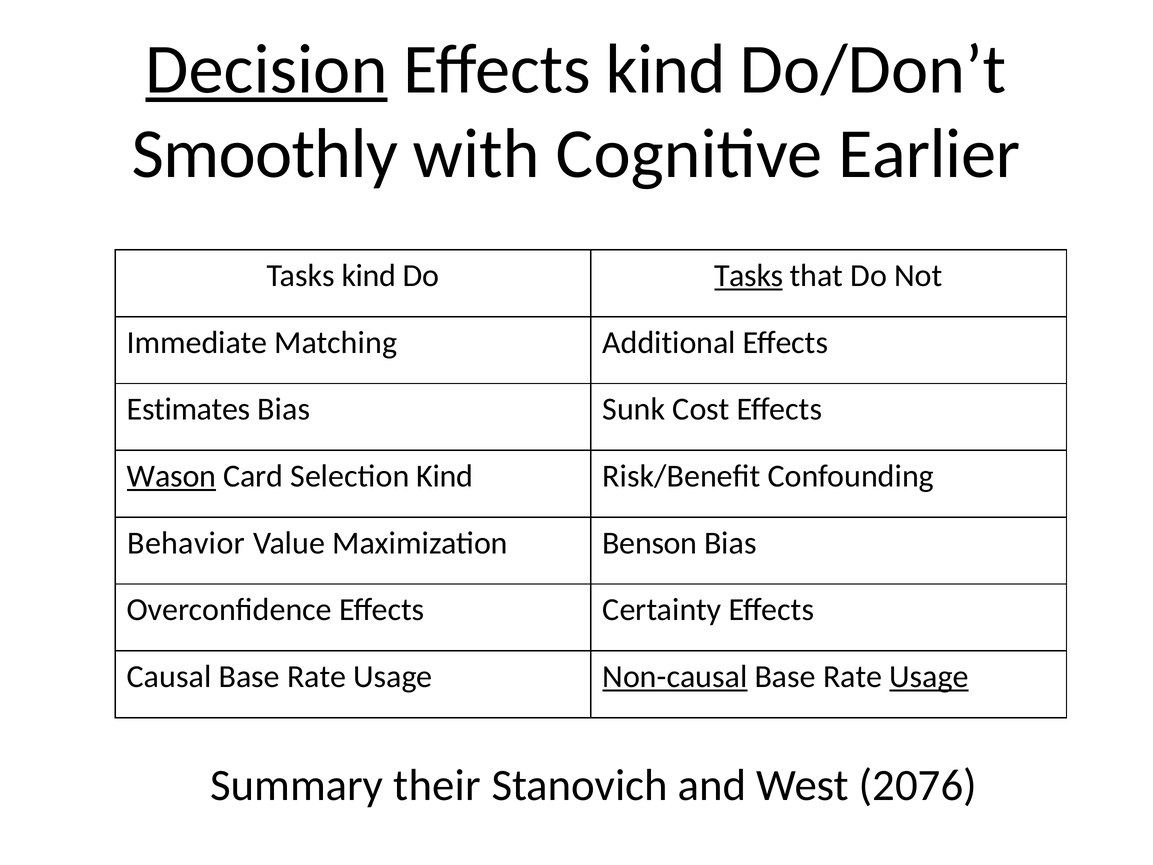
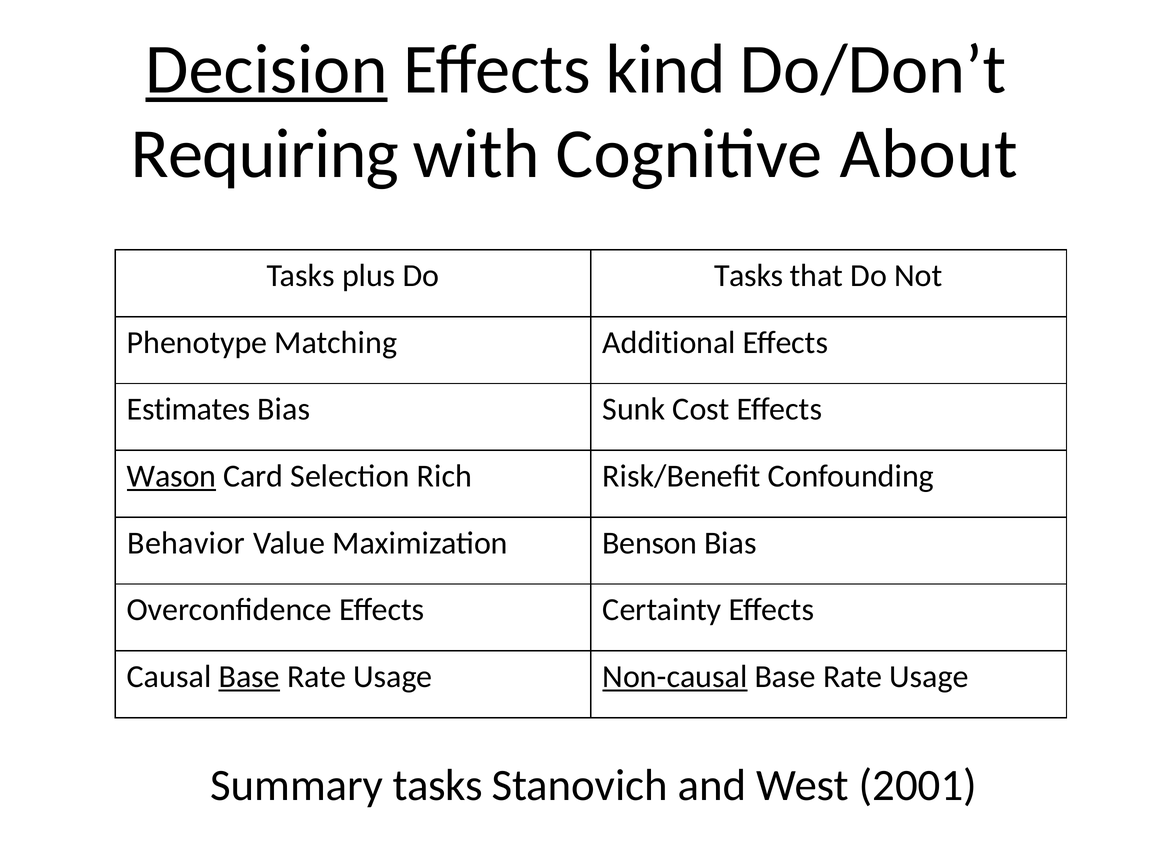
Smoothly: Smoothly -> Requiring (265, 154)
Earlier: Earlier -> About (929, 154)
Tasks kind: kind -> plus (369, 276)
Tasks underline: present -> none (749, 276)
Immediate: Immediate -> Phenotype (197, 342)
Selection Kind: Kind -> Rich (445, 476)
Base underline: none -> present (249, 676)
Usage underline: present -> none (929, 676)
Summary their: their -> tasks (438, 785)
2076: 2076 -> 2001 (918, 785)
